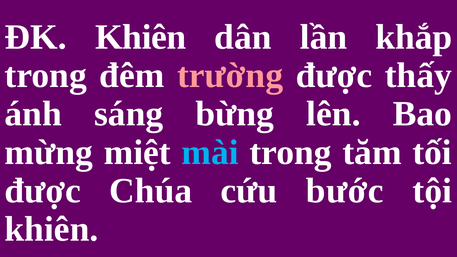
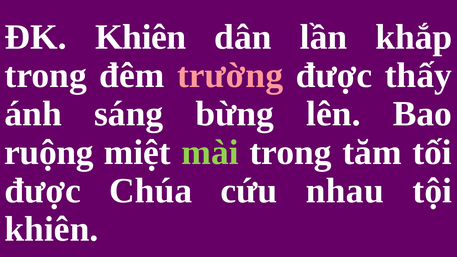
mừng: mừng -> ruộng (49, 152)
mài colour: light blue -> light green (210, 152)
bước: bước -> nhau (345, 191)
